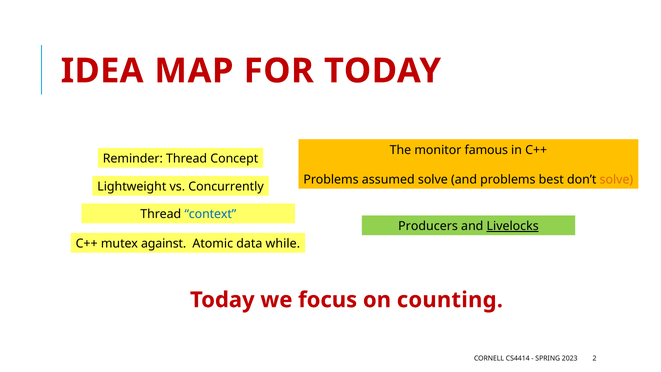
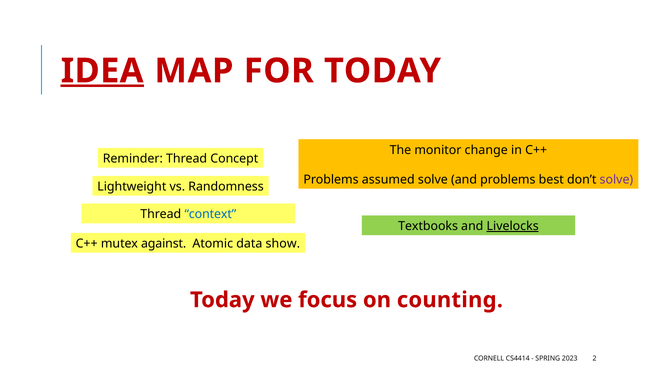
IDEA underline: none -> present (102, 71)
famous: famous -> change (486, 150)
solve colour: orange -> purple (616, 180)
Concurrently: Concurrently -> Randomness (226, 187)
Producers: Producers -> Textbooks (428, 226)
while: while -> show (283, 244)
